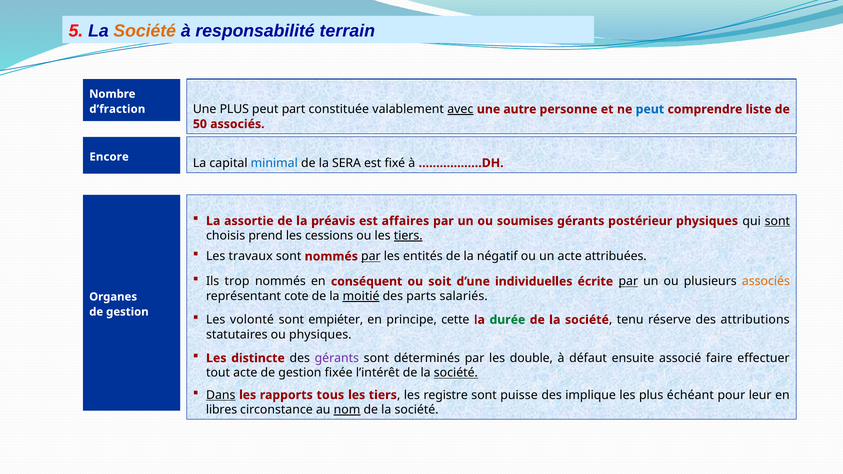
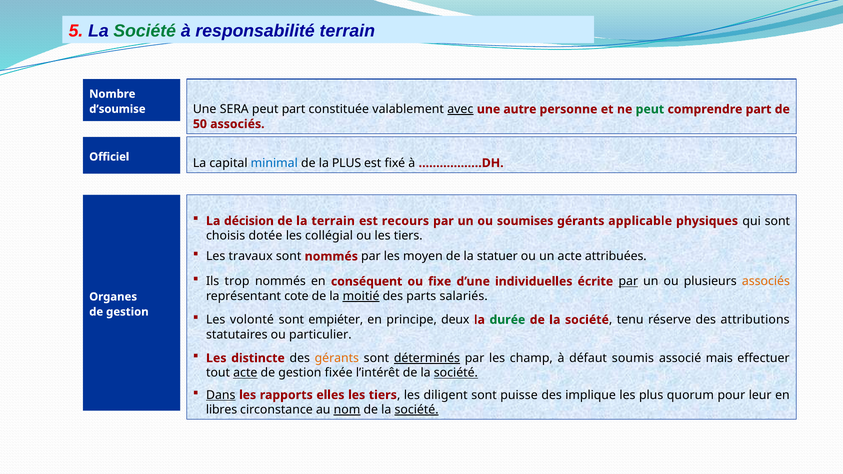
Société colour: orange -> green (145, 31)
d’fraction: d’fraction -> d’soumise (117, 109)
Une PLUS: PLUS -> SERA (234, 109)
peut colour: blue -> green (650, 109)
comprendre liste: liste -> part (759, 109)
Encore: Encore -> Officiel (109, 157)
la SERA: SERA -> PLUS (347, 163)
assortie: assortie -> décision (249, 221)
la préavis: préavis -> terrain (333, 221)
affaires: affaires -> recours (405, 221)
postérieur: postérieur -> applicable (640, 221)
sont underline: present -> none (777, 221)
prend: prend -> dotée (265, 236)
cessions: cessions -> collégial (329, 236)
tiers underline: present -> none (408, 236)
par underline: present -> none (371, 256)
entités: entités -> moyen (423, 256)
négatif: négatif -> statuer (497, 256)
soit: soit -> fixe (440, 282)
cette: cette -> deux (455, 320)
ou physiques: physiques -> particulier (320, 335)
gérants colour: purple -> orange (337, 358)
déterminés underline: none -> present (427, 358)
double: double -> champ (531, 358)
ensuite: ensuite -> soumis (633, 358)
faire: faire -> mais (719, 358)
acte underline: none -> present (245, 373)
tous: tous -> elles (330, 395)
registre: registre -> diligent (446, 395)
échéant: échéant -> quorum (690, 395)
société underline: none -> present (417, 410)
